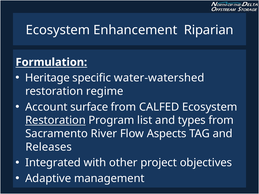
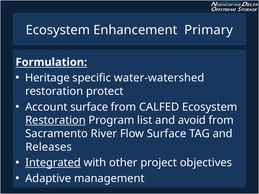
Riparian: Riparian -> Primary (209, 30)
regime: regime -> protect (105, 91)
types: types -> avoid (192, 120)
Flow Aspects: Aspects -> Surface (167, 134)
Integrated underline: none -> present (53, 163)
